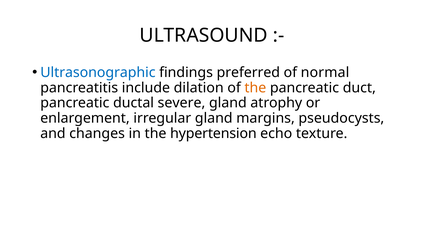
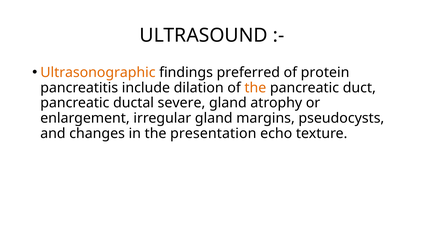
Ultrasonographic colour: blue -> orange (98, 73)
normal: normal -> protein (325, 73)
hypertension: hypertension -> presentation (213, 134)
